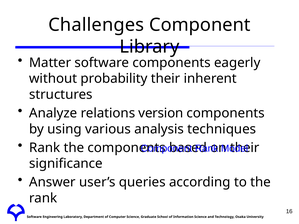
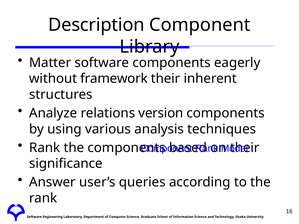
Challenges: Challenges -> Description (96, 25)
probability: probability -> framework (114, 79)
